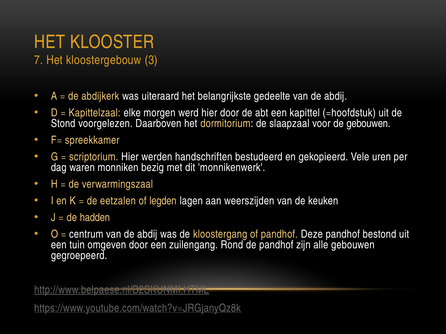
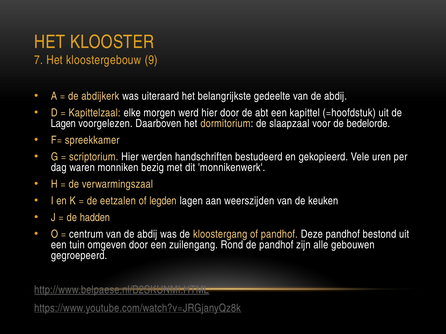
3: 3 -> 9 (151, 60)
Stond: Stond -> Lagen (63, 124)
de gebouwen: gebouwen -> bedelorde (368, 124)
